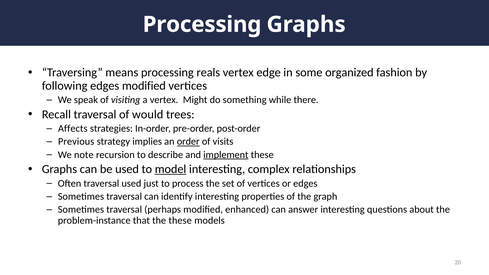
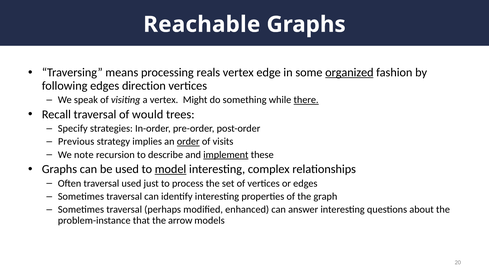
Processing: Processing -> Reachable (202, 24)
organized underline: none -> present (349, 73)
edges modified: modified -> direction (144, 86)
there underline: none -> present (306, 100)
Affects: Affects -> Specify (73, 129)
the these: these -> arrow (180, 221)
